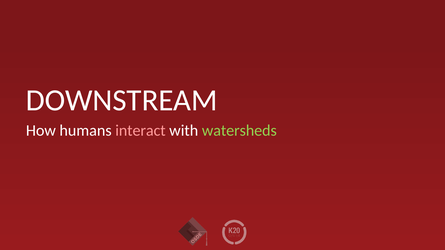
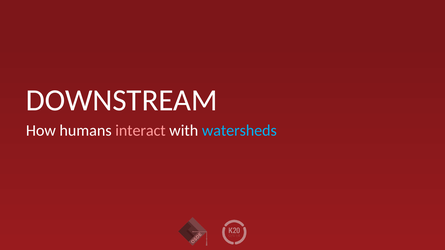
watersheds colour: light green -> light blue (239, 131)
